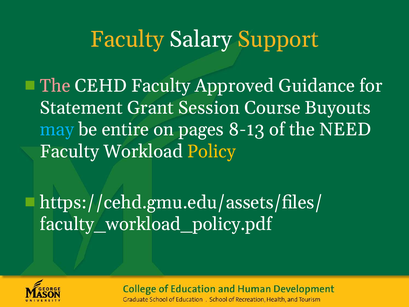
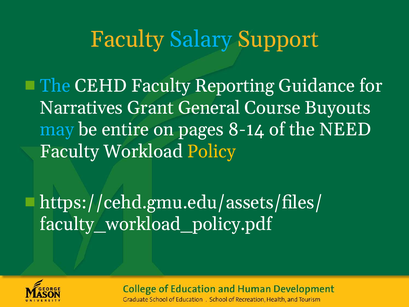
Salary colour: white -> light blue (201, 39)
The colour: pink -> light blue (55, 86)
Approved: Approved -> Reporting (235, 86)
Statement: Statement -> Narratives (81, 108)
Session: Session -> General (209, 108)
8-13: 8-13 -> 8-14 (246, 129)
